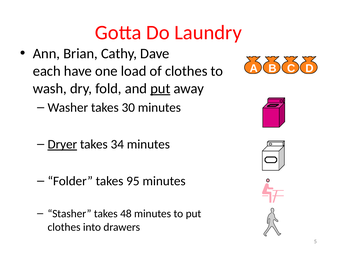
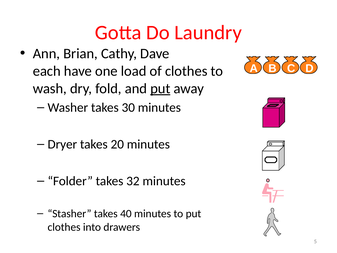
Dryer underline: present -> none (62, 144)
34: 34 -> 20 (117, 144)
95: 95 -> 32 (133, 181)
48: 48 -> 40 (126, 213)
